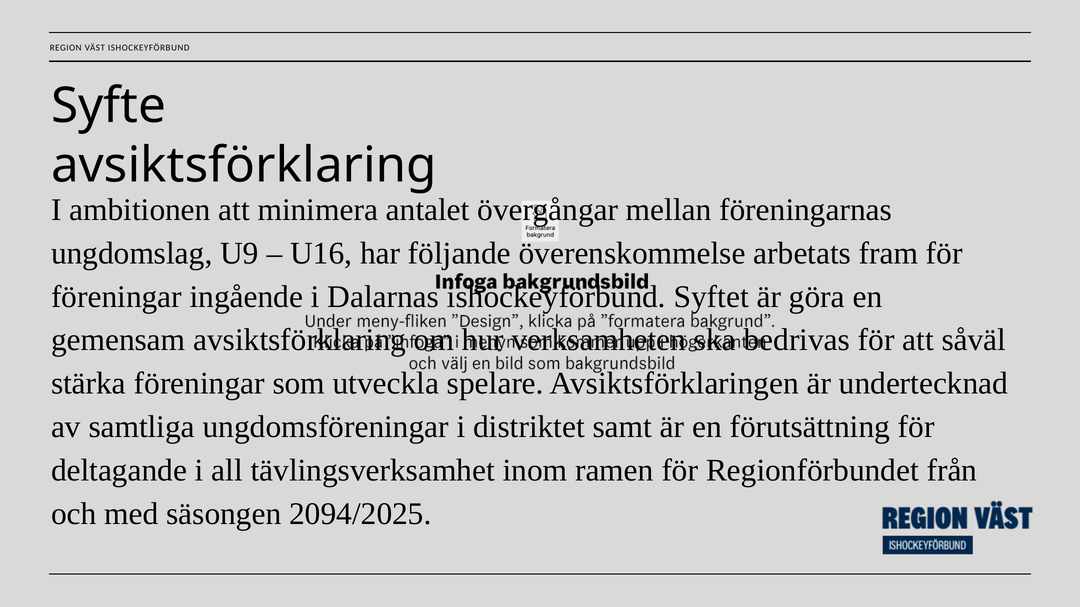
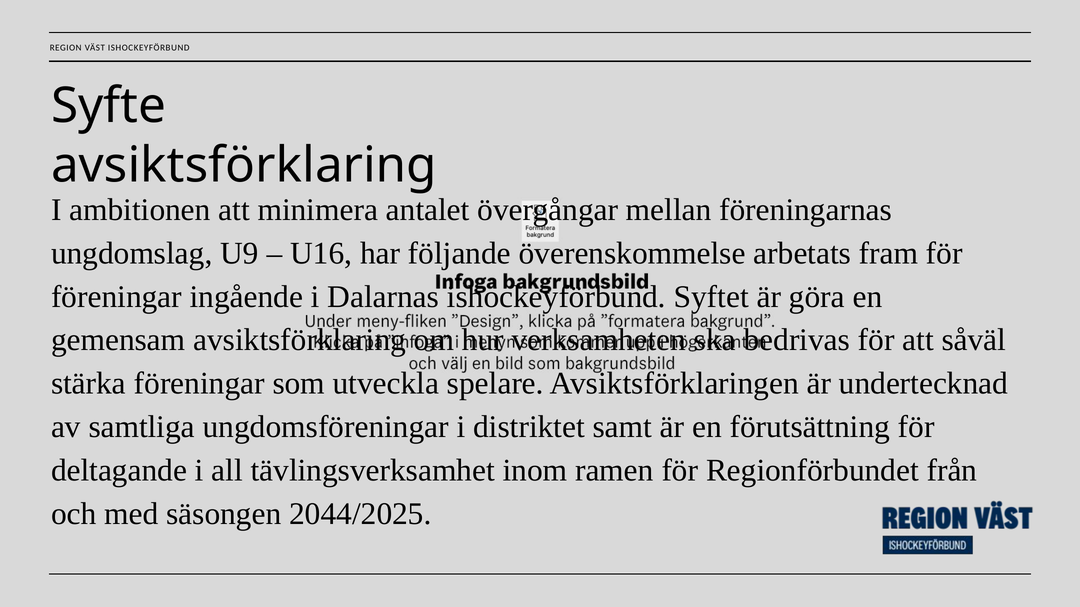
2094/2025: 2094/2025 -> 2044/2025 (360, 514)
